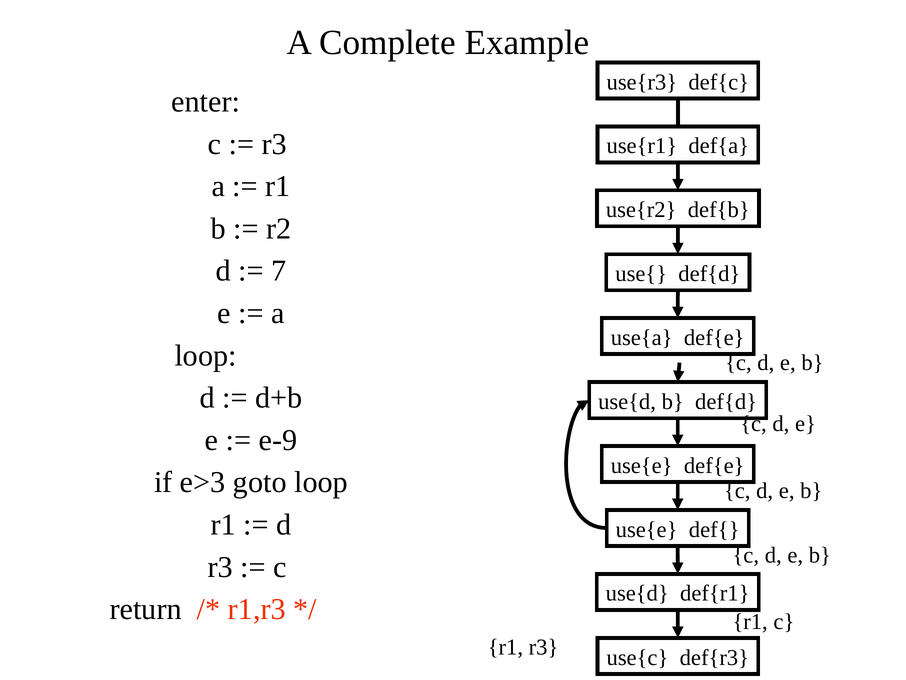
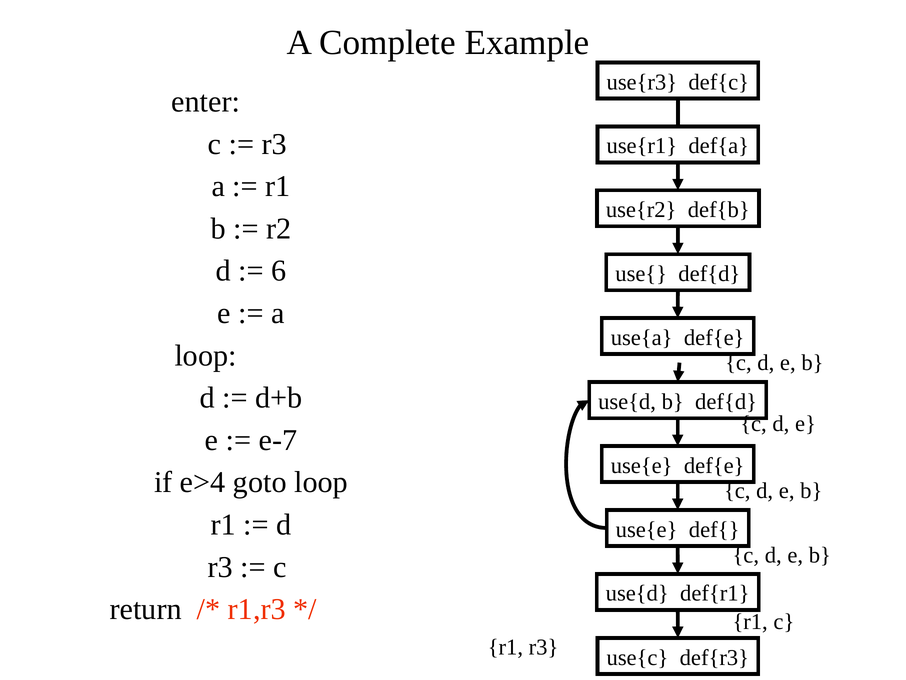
7: 7 -> 6 (279, 271)
e-9: e-9 -> e-7 (278, 440)
e>3: e>3 -> e>4 (203, 482)
